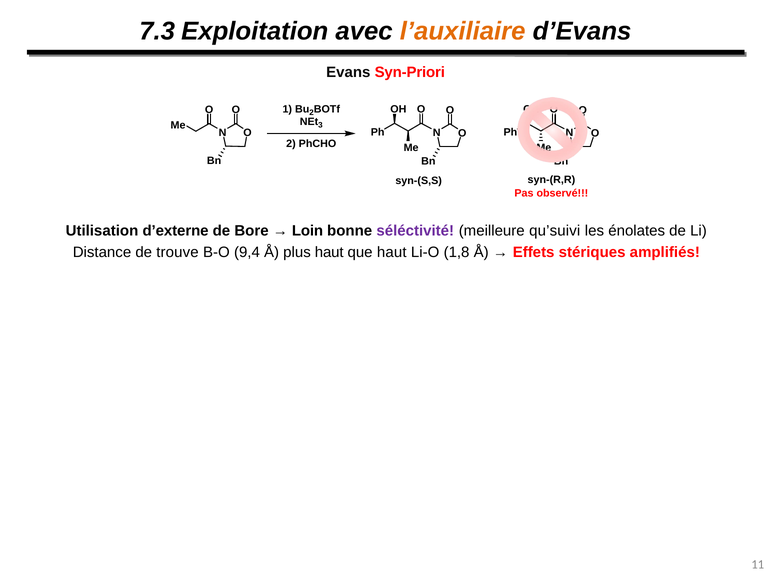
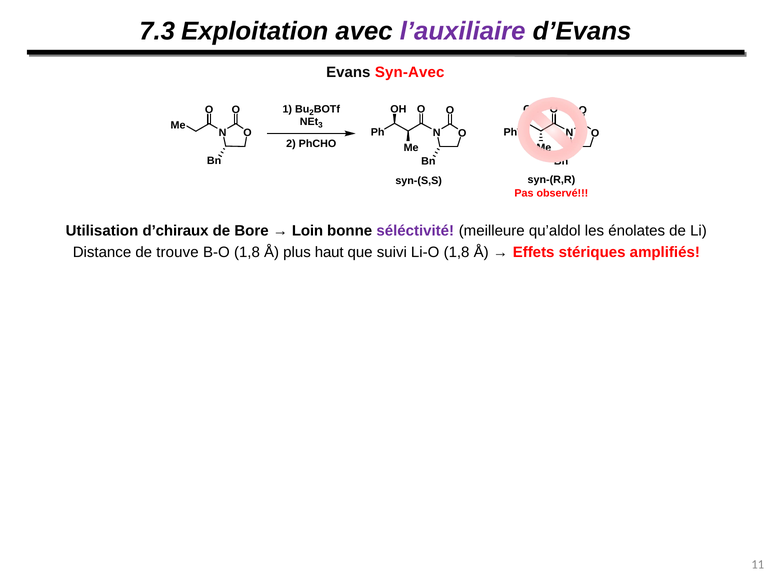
l’auxiliaire colour: orange -> purple (463, 31)
Syn-Priori: Syn-Priori -> Syn-Avec (410, 72)
d’externe: d’externe -> d’chiraux (176, 231)
qu’suivi: qu’suivi -> qu’aldol (555, 231)
B-O 9,4: 9,4 -> 1,8 (247, 252)
que haut: haut -> suivi (392, 252)
